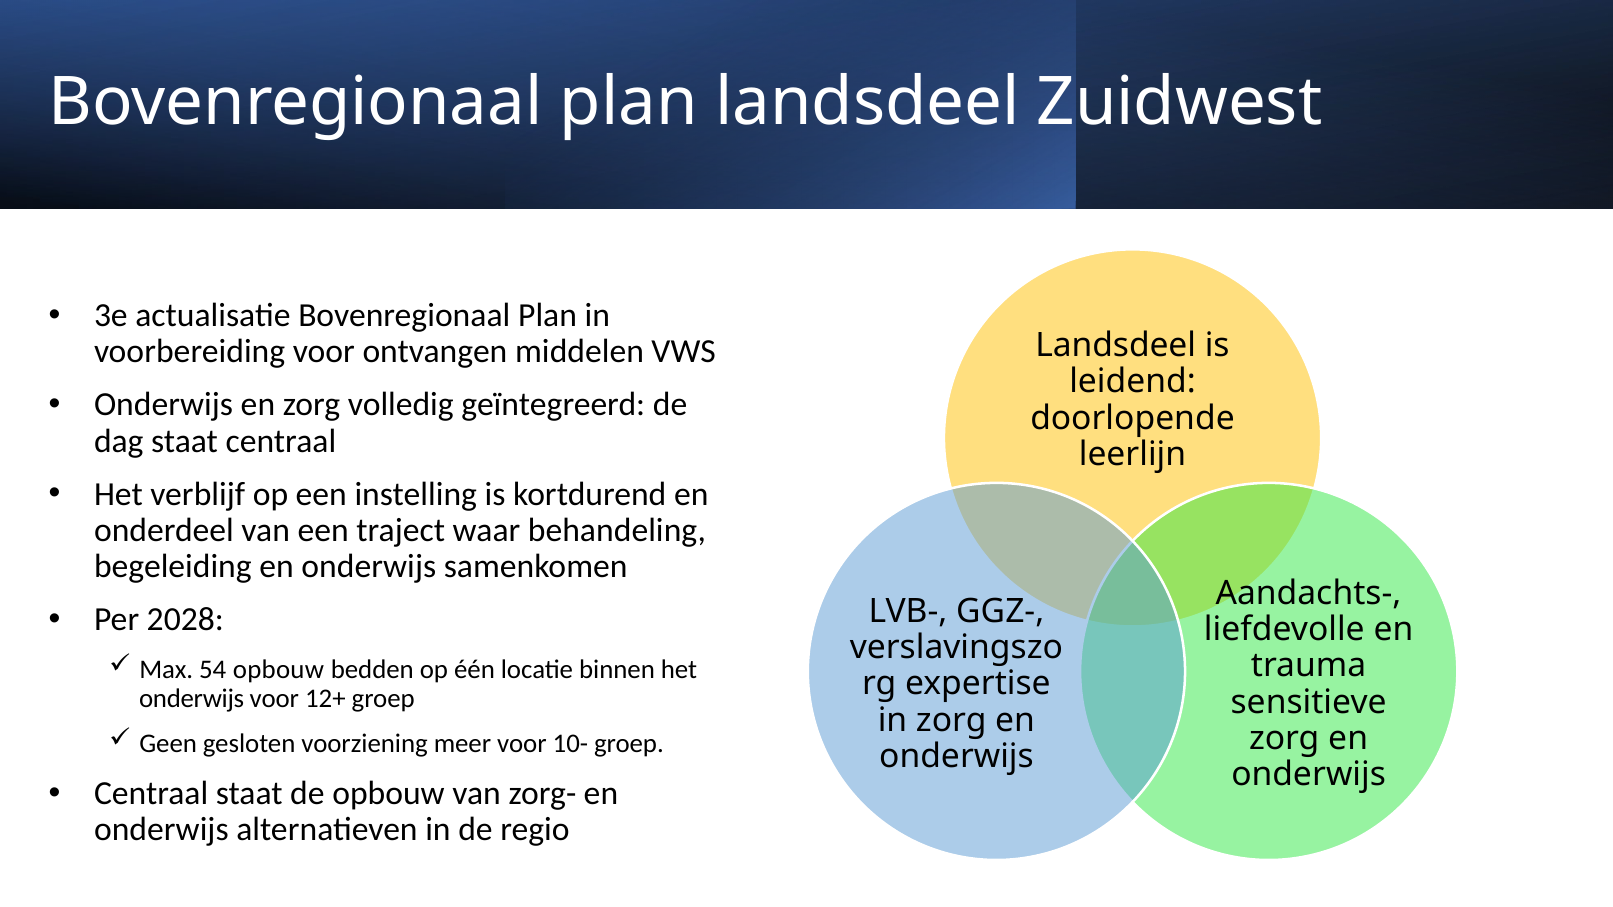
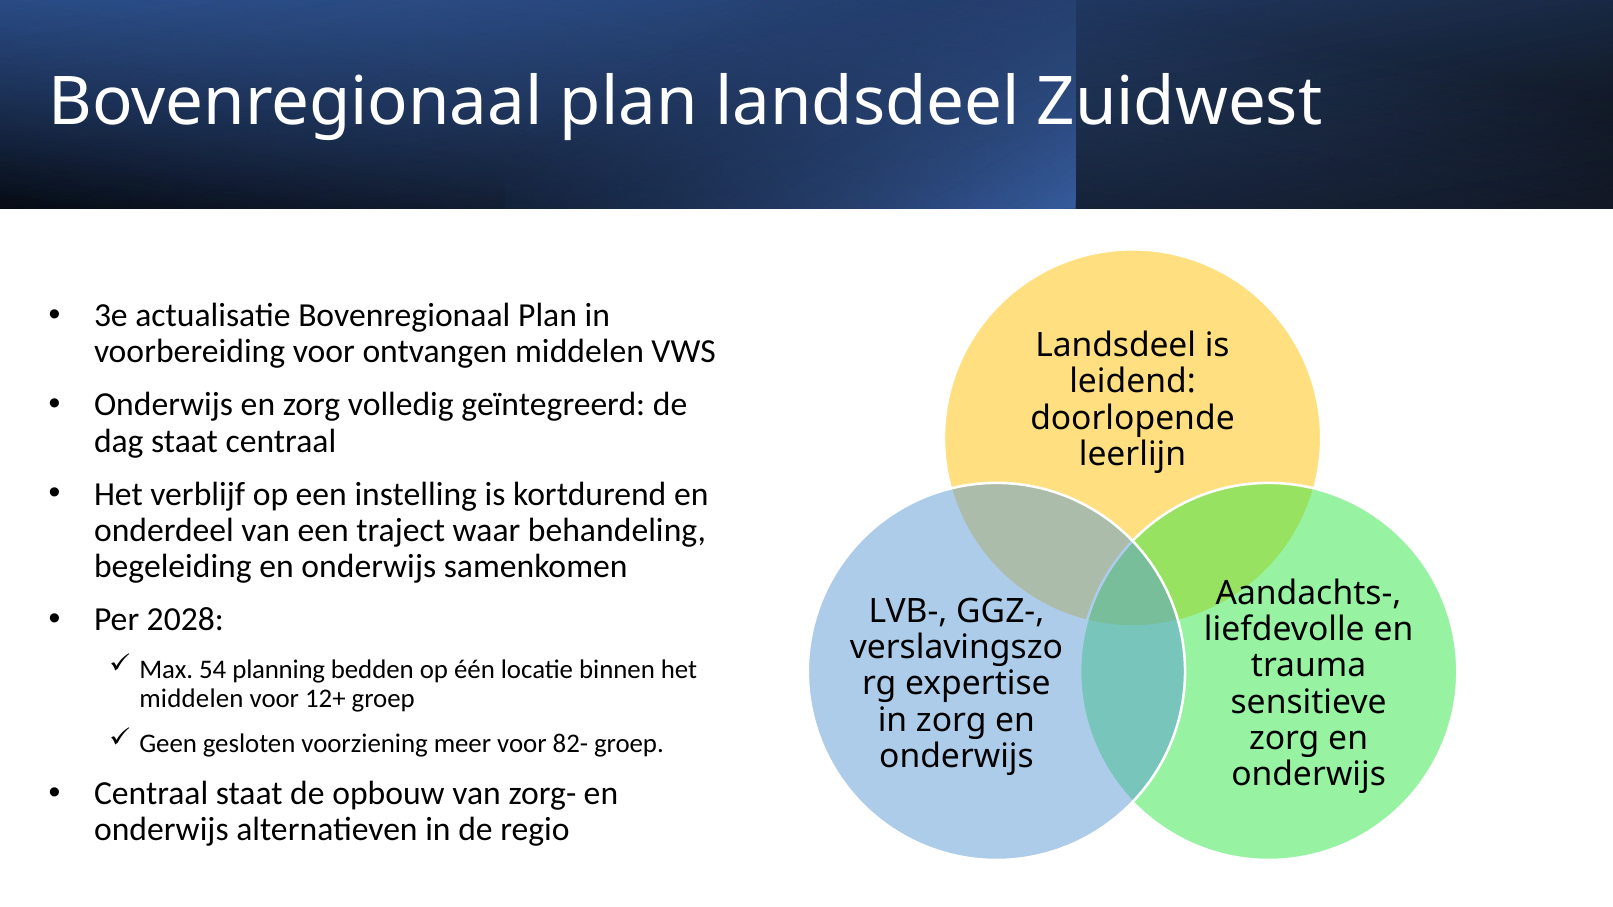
54 opbouw: opbouw -> planning (279, 670)
onderwijs: onderwijs -> middelen (191, 699)
10-: 10- -> 82- (570, 744)
